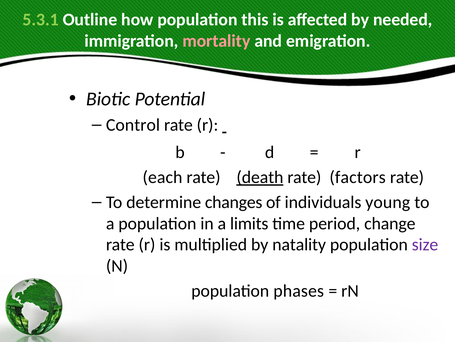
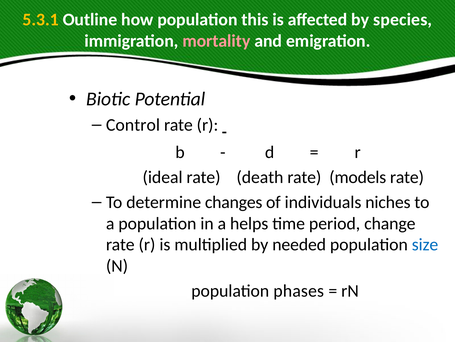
5.3.1 colour: light green -> yellow (41, 20)
needed: needed -> species (403, 20)
each: each -> ideal (163, 177)
death underline: present -> none (260, 177)
factors: factors -> models (358, 177)
young: young -> niches (388, 202)
limits: limits -> helps (249, 223)
natality: natality -> needed (299, 244)
size colour: purple -> blue (425, 244)
